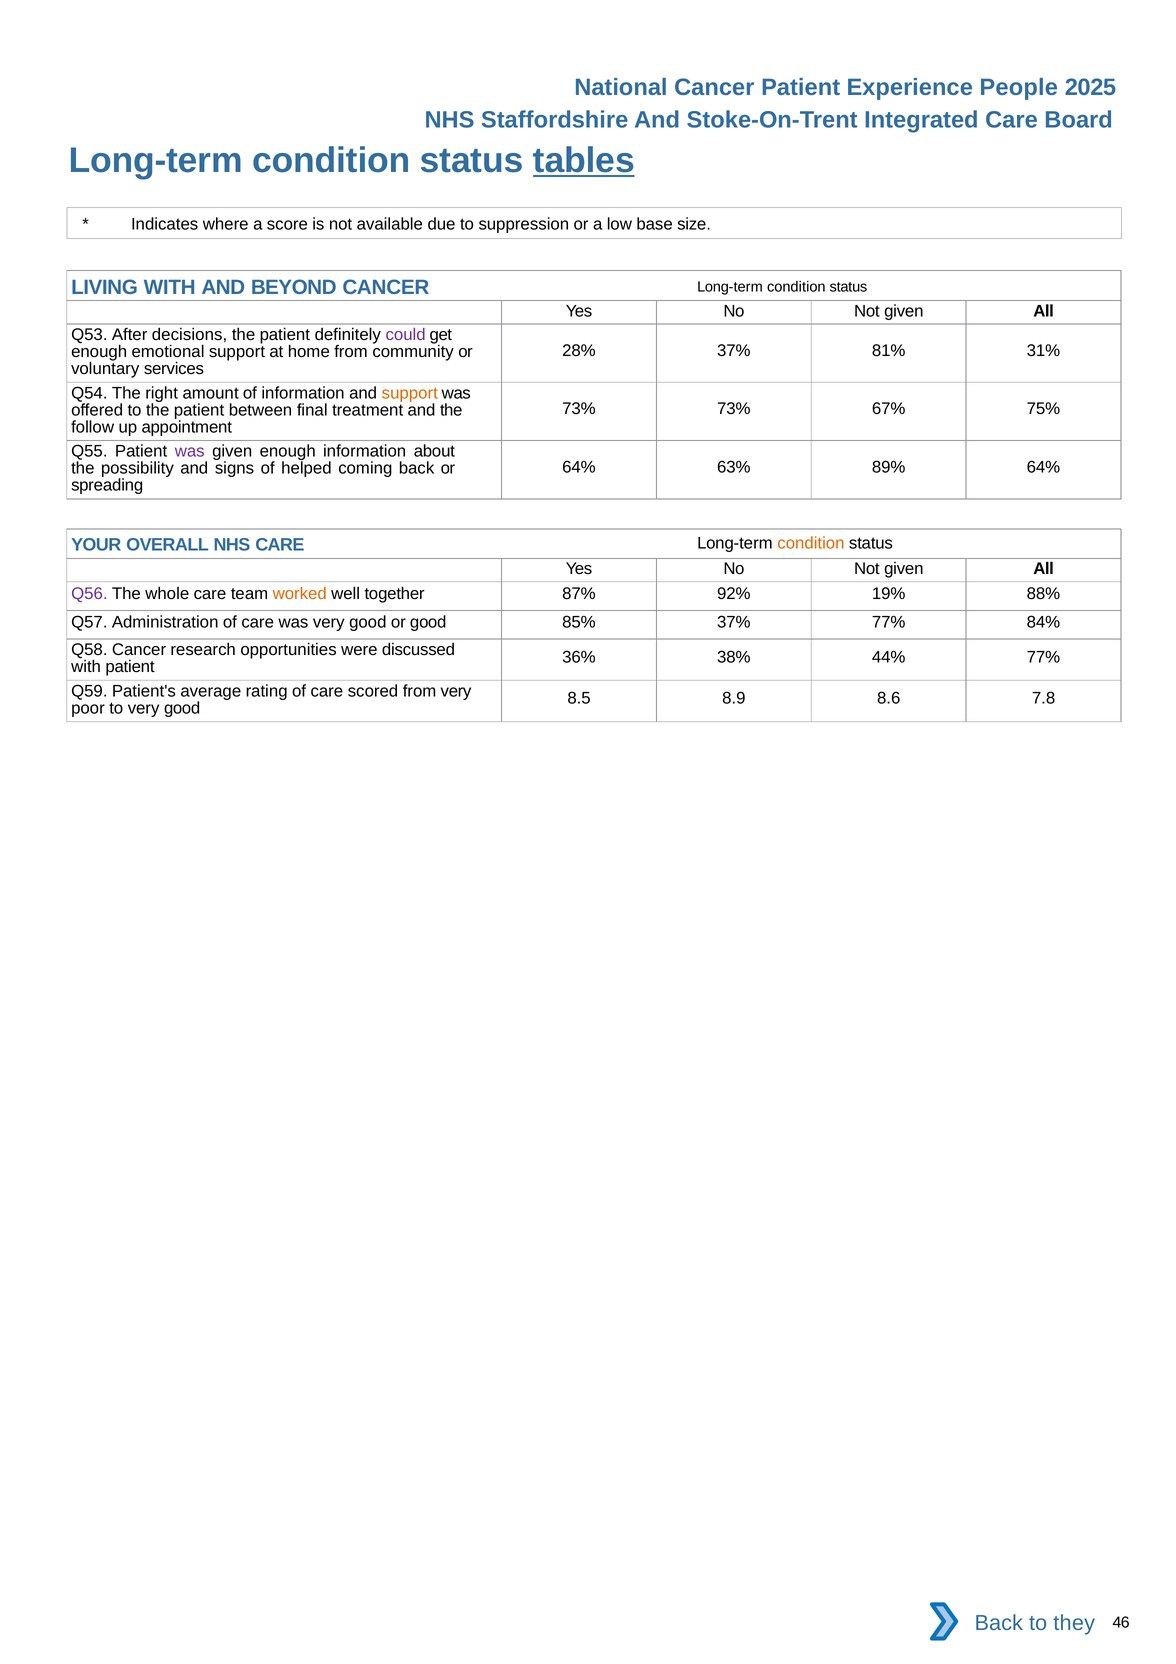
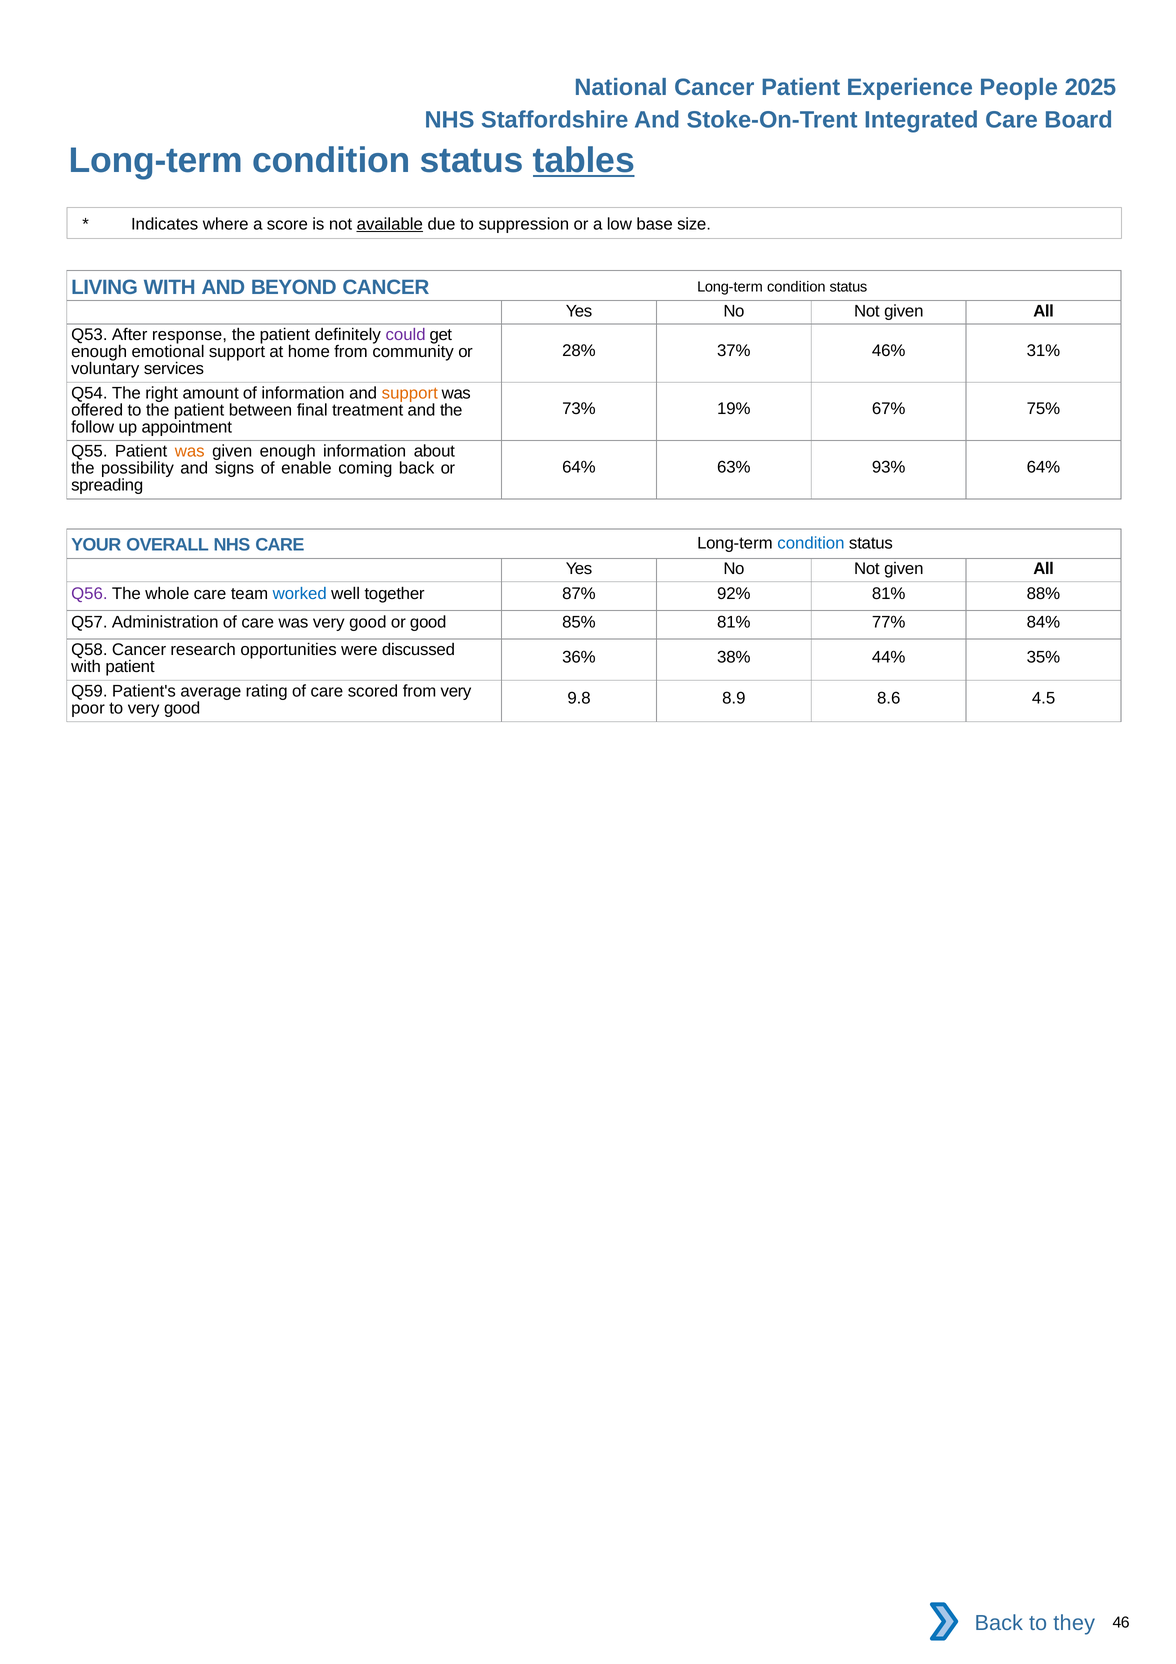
available underline: none -> present (390, 224)
decisions: decisions -> response (189, 335)
81%: 81% -> 46% (889, 351)
73% 73%: 73% -> 19% (734, 409)
was colour: purple -> orange (190, 451)
89%: 89% -> 93% (889, 467)
helped: helped -> enable (306, 468)
condition colour: orange -> blue (811, 543)
worked colour: orange -> blue (300, 594)
92% 19%: 19% -> 81% (889, 594)
85% 37%: 37% -> 81% (734, 622)
44% 77%: 77% -> 35% (1043, 657)
8.5: 8.5 -> 9.8 (579, 698)
7.8: 7.8 -> 4.5 (1044, 698)
